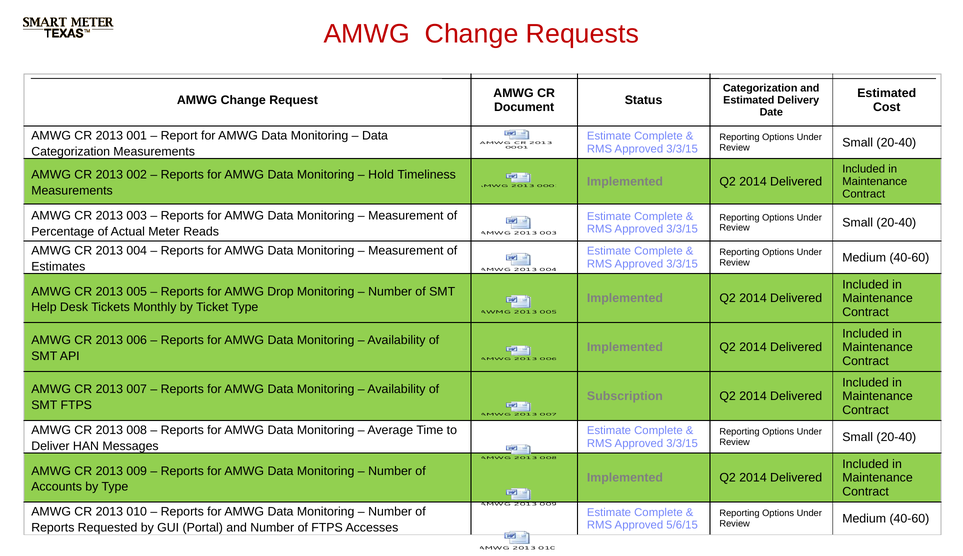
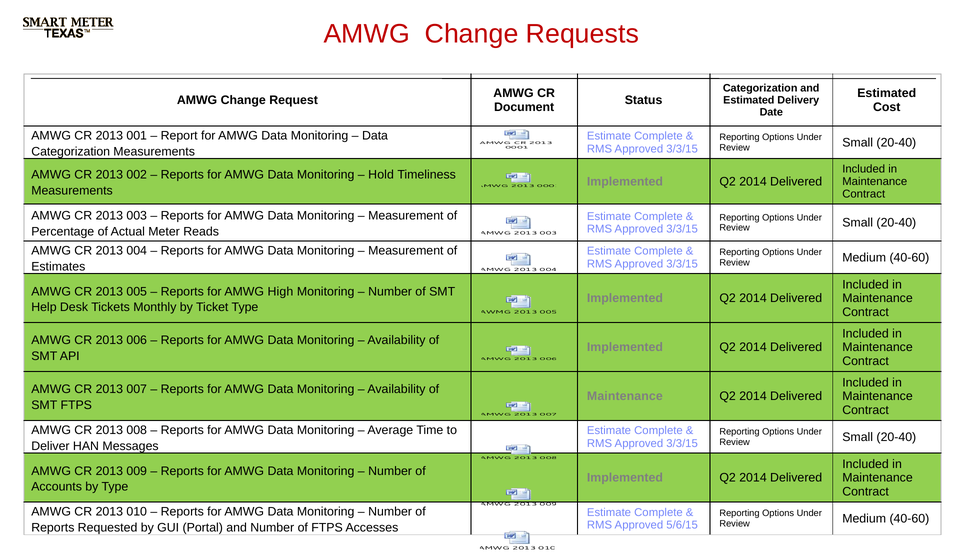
Drop: Drop -> High (280, 291)
Subscription: Subscription -> Maintenance (625, 396)
